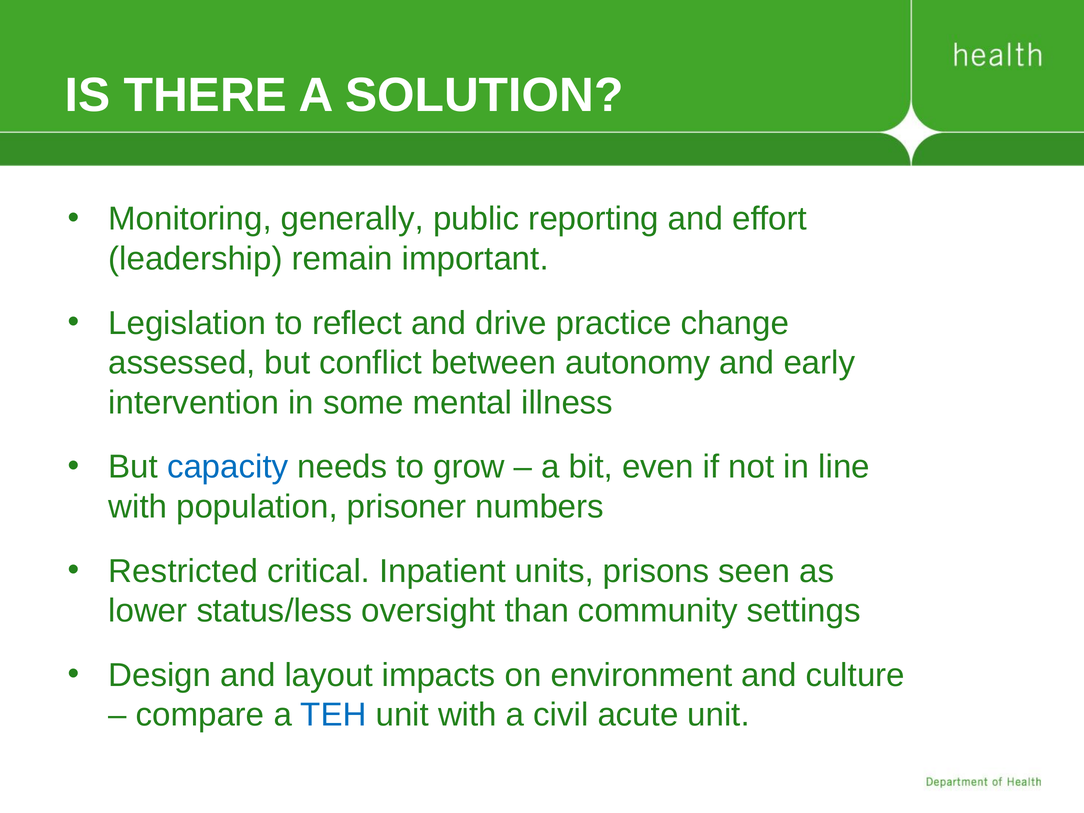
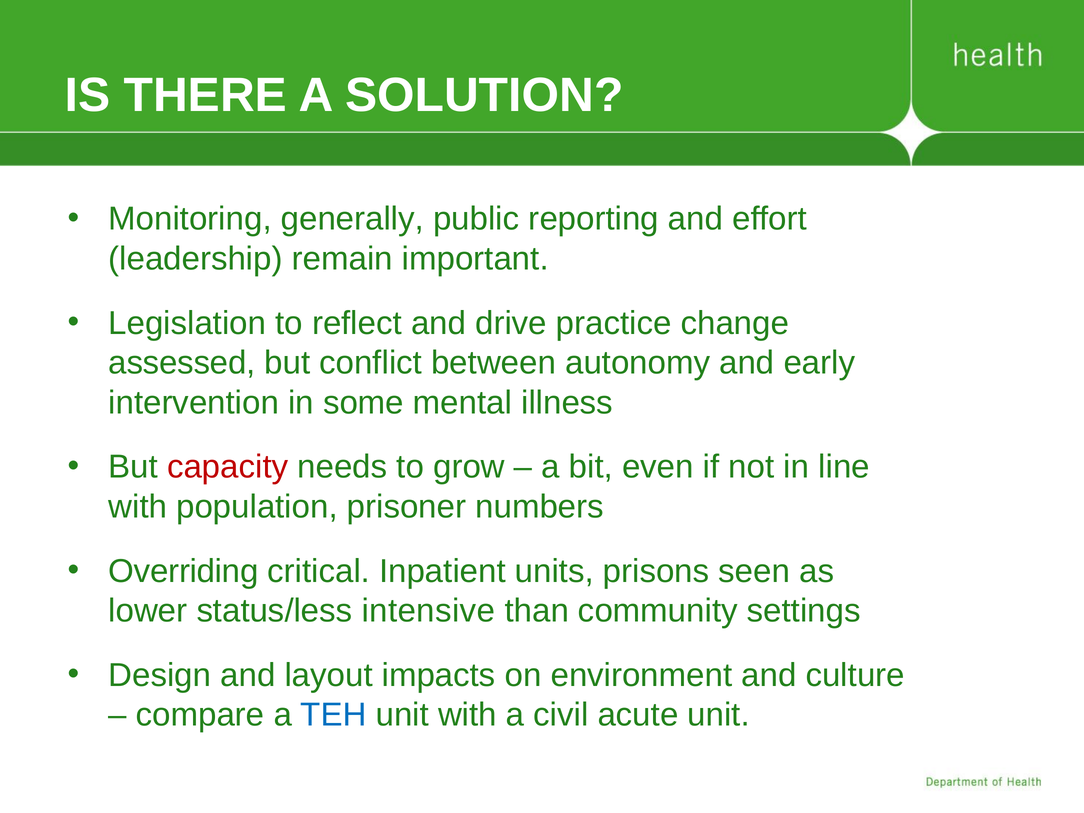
capacity colour: blue -> red (228, 467)
Restricted: Restricted -> Overriding (183, 571)
oversight: oversight -> intensive (428, 611)
